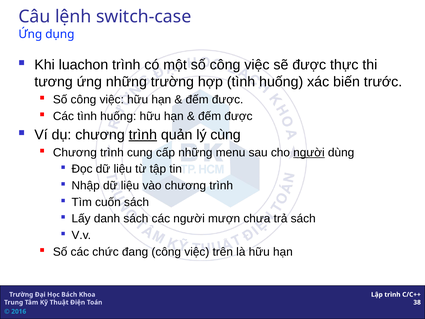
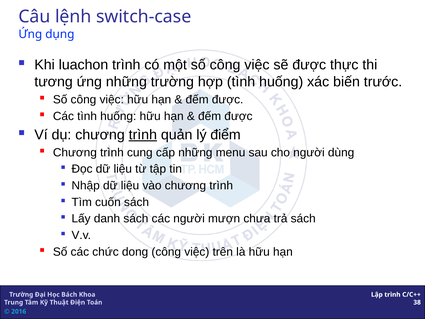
cùng: cùng -> điểm (226, 135)
người underline: present -> none (309, 152)
đang: đang -> dong (135, 252)
